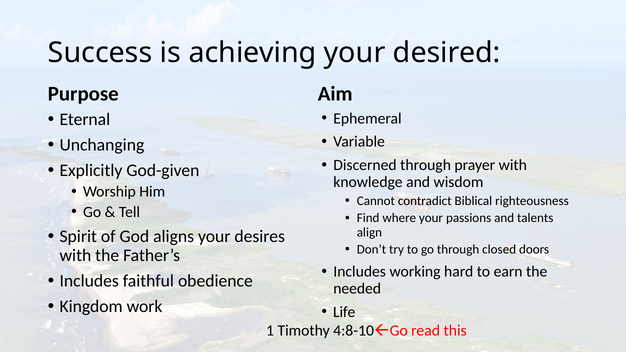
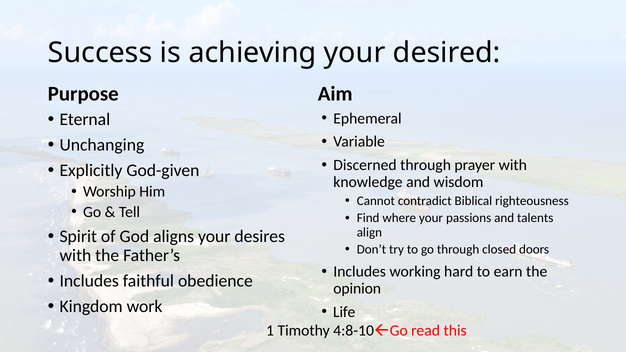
needed: needed -> opinion (357, 289)
